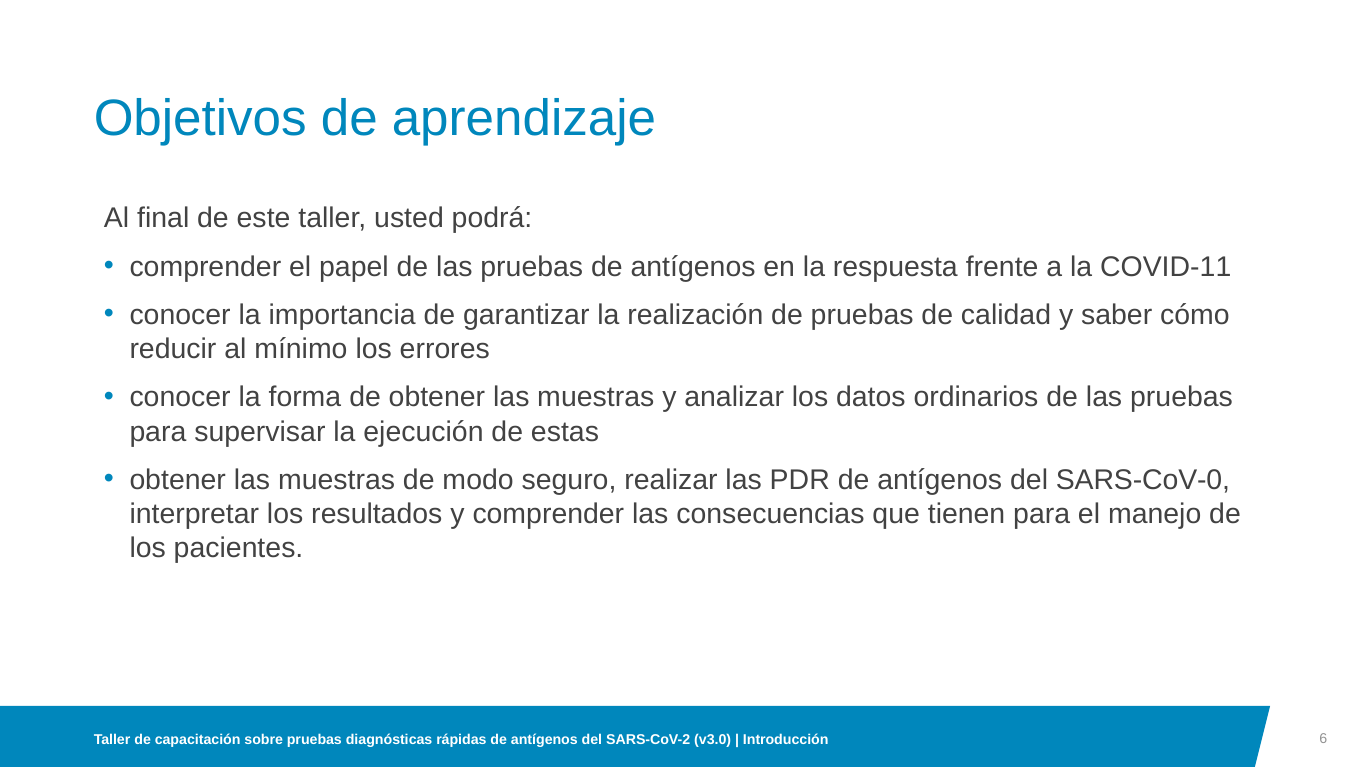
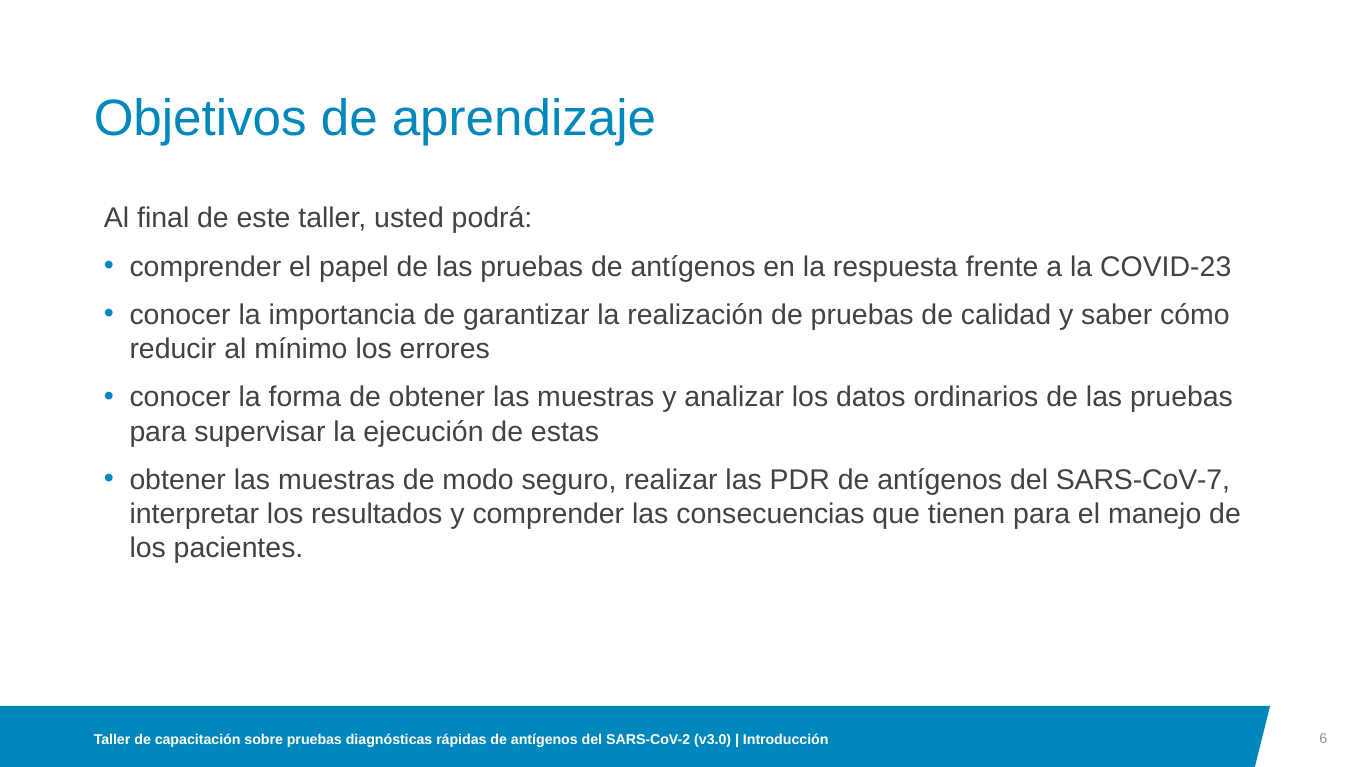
COVID-11: COVID-11 -> COVID-23 (1166, 267)
SARS-CoV-0: SARS-CoV-0 -> SARS-CoV-7 (1143, 480)
